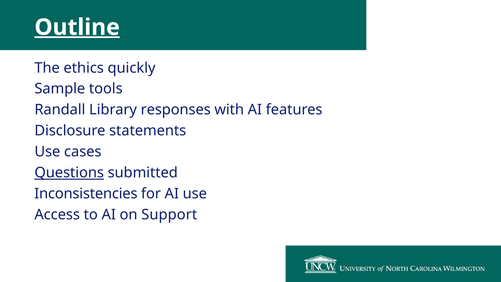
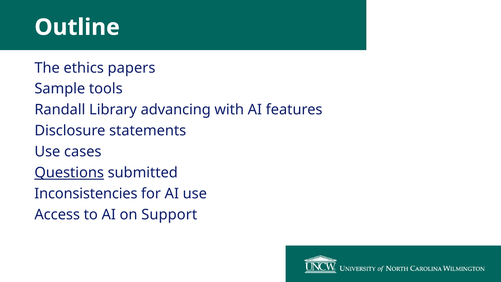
Outline underline: present -> none (77, 27)
quickly: quickly -> papers (132, 68)
responses: responses -> advancing (176, 110)
